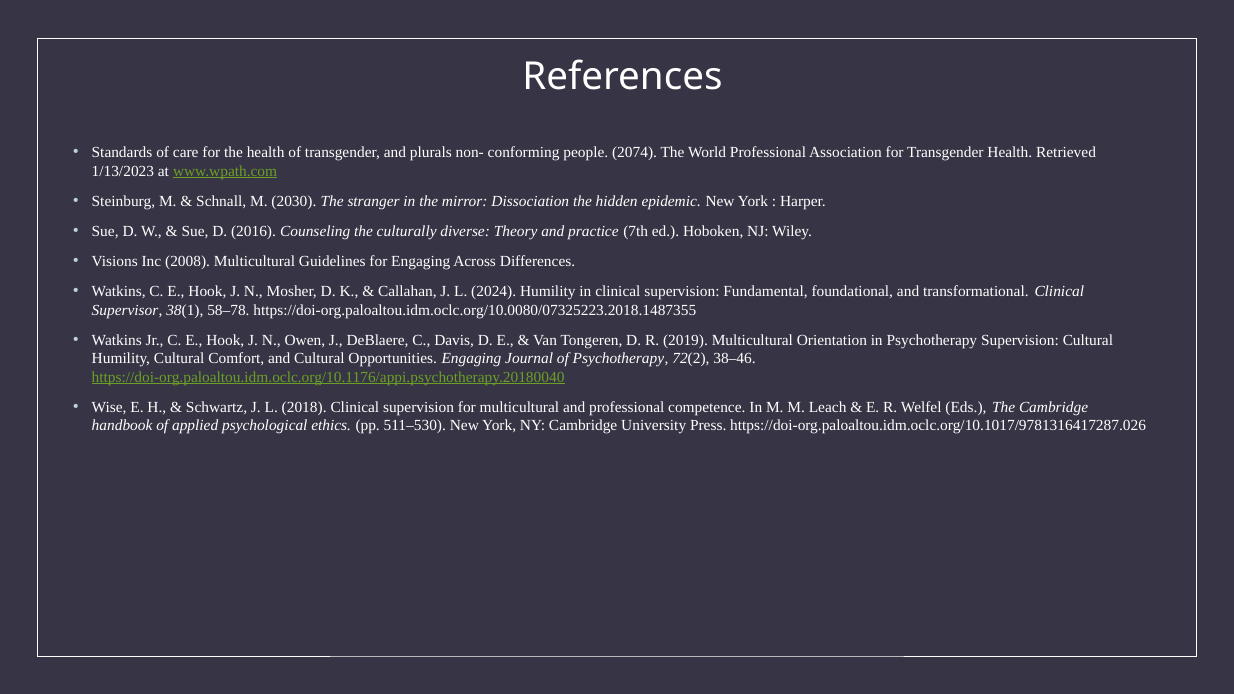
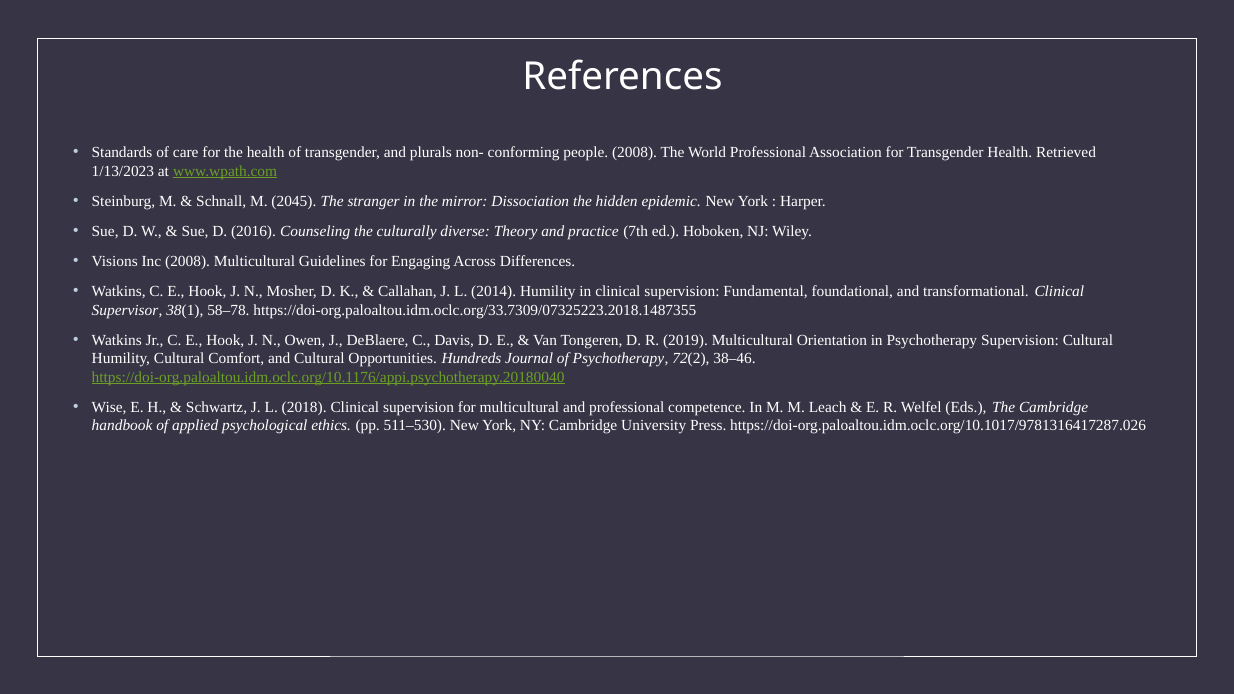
people 2074: 2074 -> 2008 (635, 153)
2030: 2030 -> 2045 (294, 201)
2024: 2024 -> 2014 (494, 291)
https://doi-org.paloaltou.idm.oclc.org/10.0080/07325223.2018.1487355: https://doi-org.paloaltou.idm.oclc.org/10.0080/07325223.2018.1487355 -> https://doi-org.paloaltou.idm.oclc.org/33.7309/07325223.2018.1487355 (475, 310)
Opportunities Engaging: Engaging -> Hundreds (472, 359)
